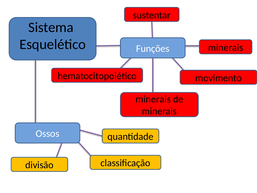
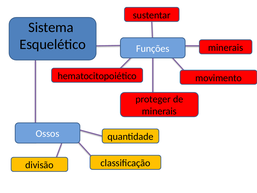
minerais: minerais -> proteger (153, 99)
